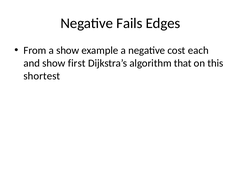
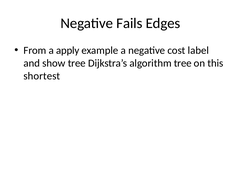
a show: show -> apply (68, 51)
each: each -> label (198, 51)
show first: first -> tree (77, 63)
algorithm that: that -> tree (183, 63)
